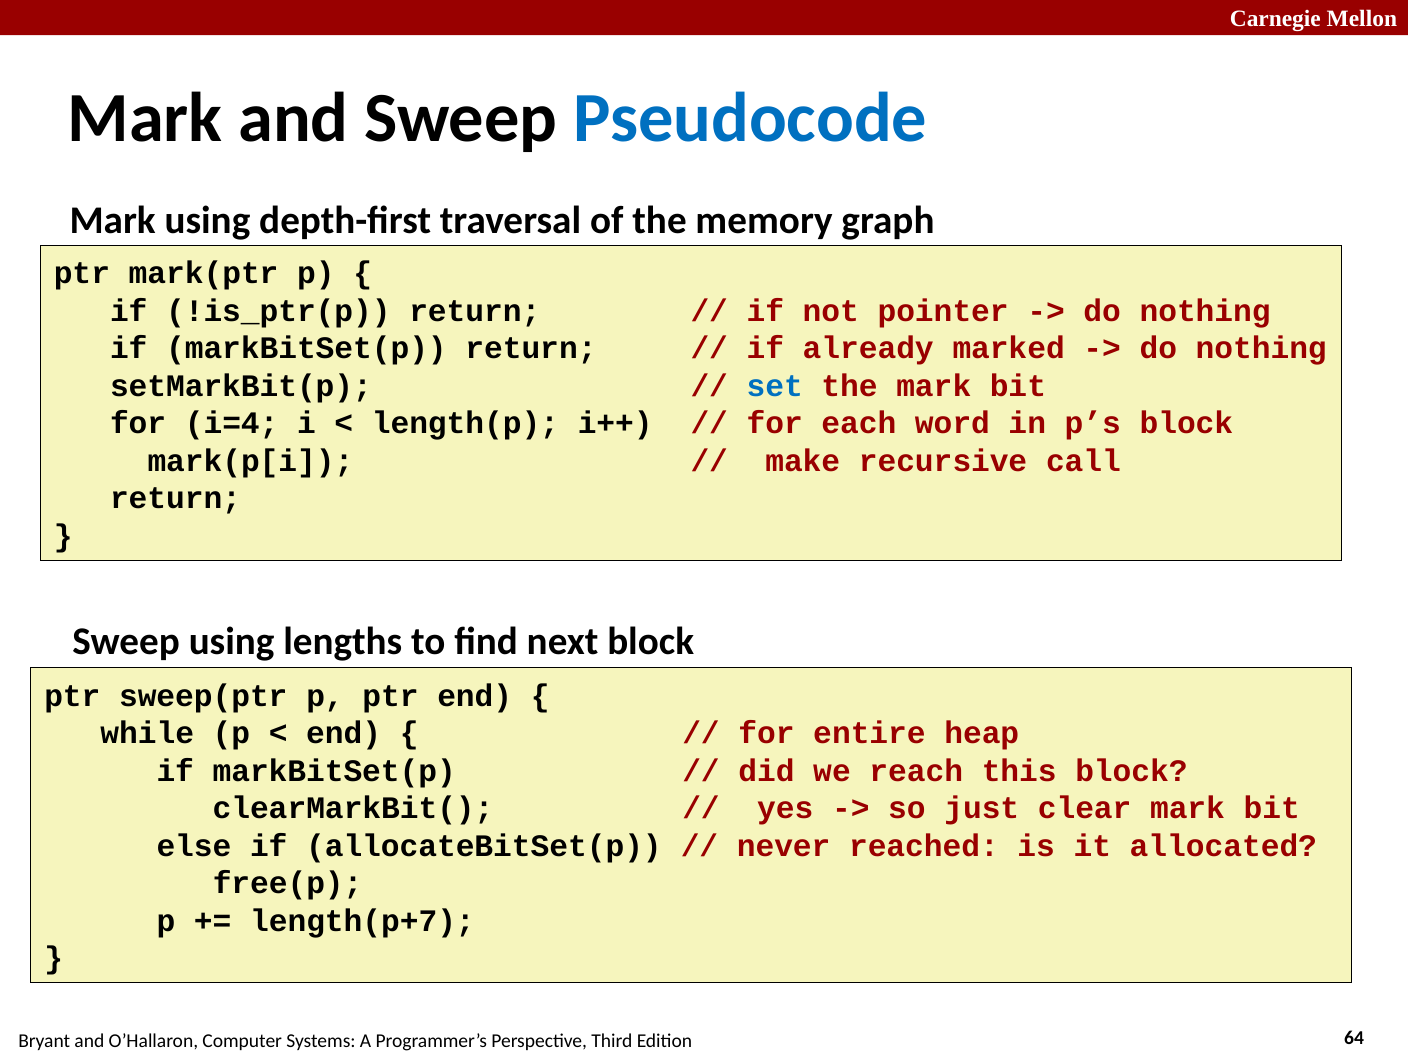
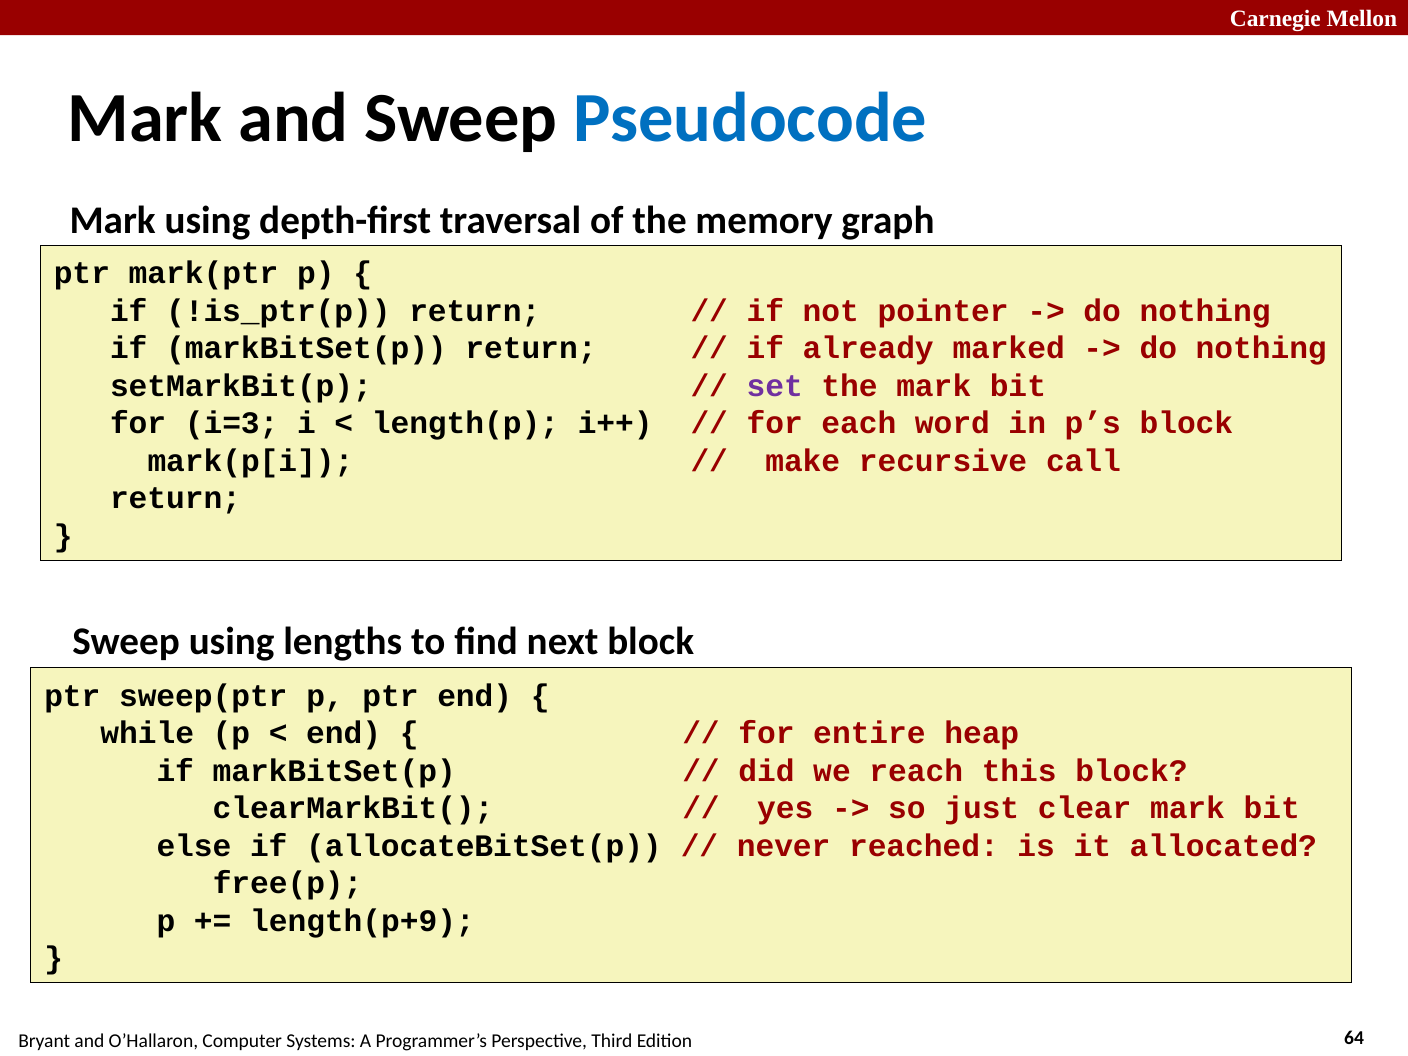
set colour: blue -> purple (775, 386)
i=4: i=4 -> i=3 (232, 424)
length(p+7: length(p+7 -> length(p+9 (362, 921)
